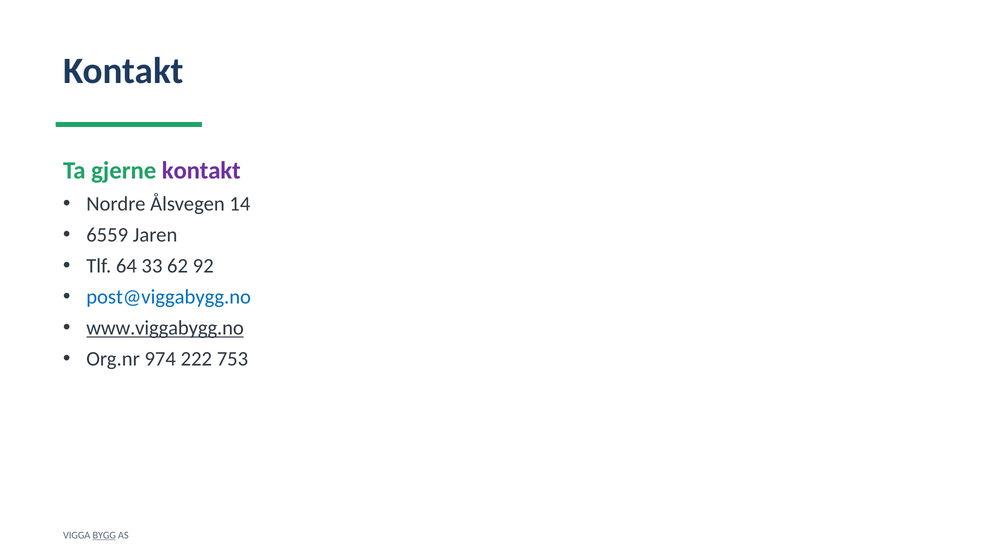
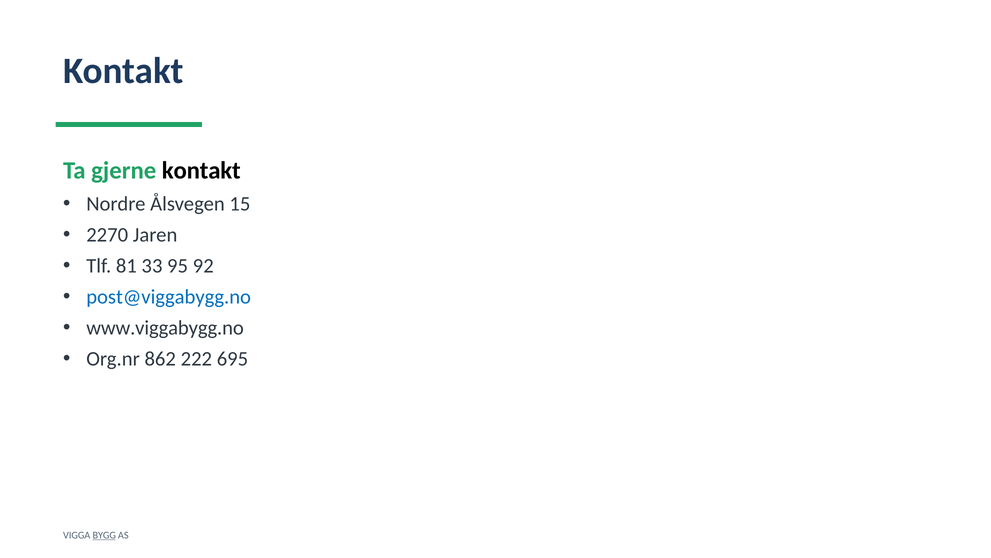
kontakt colour: purple -> black (201, 171)
14: 14 -> 15 (240, 204)
6559: 6559 -> 2270 (107, 235)
64: 64 -> 81 (126, 266)
62: 62 -> 95 (178, 266)
www.viggabygg.no underline: present -> none (165, 328)
974: 974 -> 862 (160, 359)
753: 753 -> 695 (232, 359)
